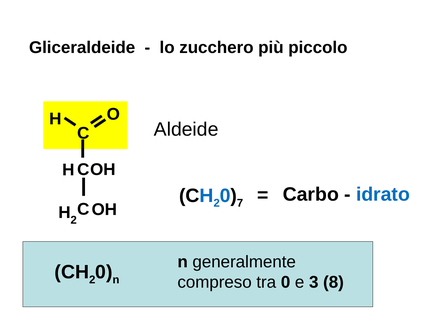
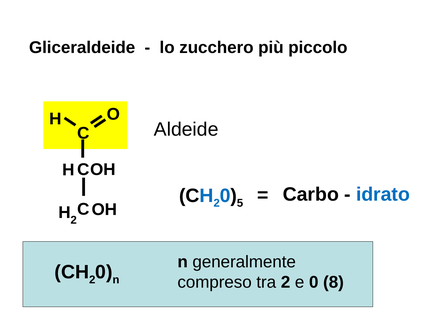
7: 7 -> 5 (240, 203)
tra 0: 0 -> 2 (286, 282)
e 3: 3 -> 0 (314, 282)
